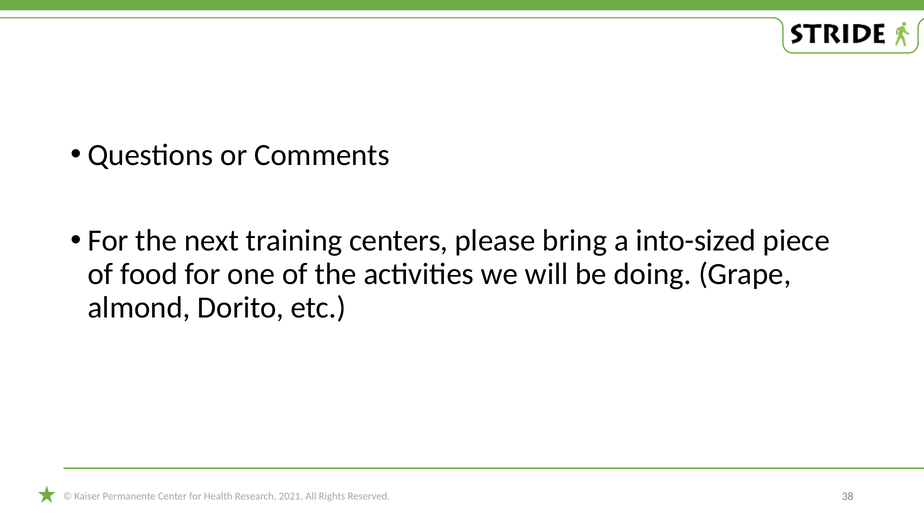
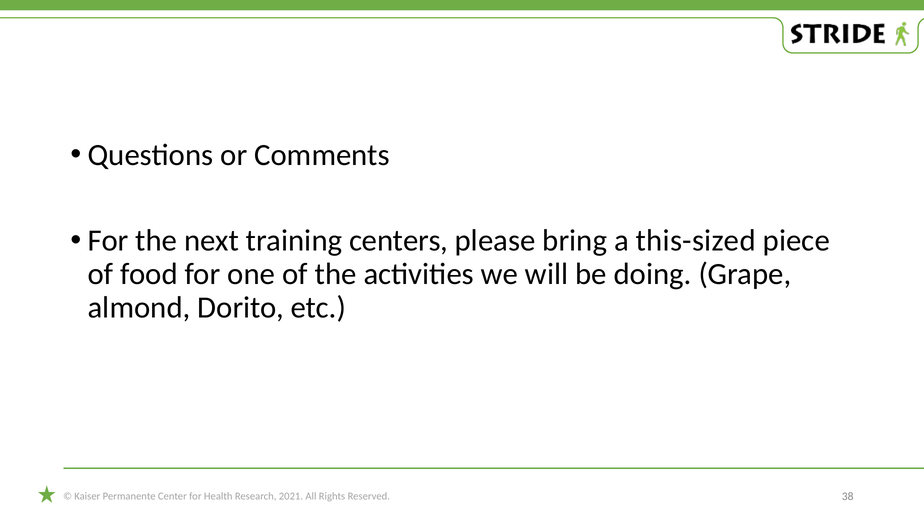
into-sized: into-sized -> this-sized (696, 241)
